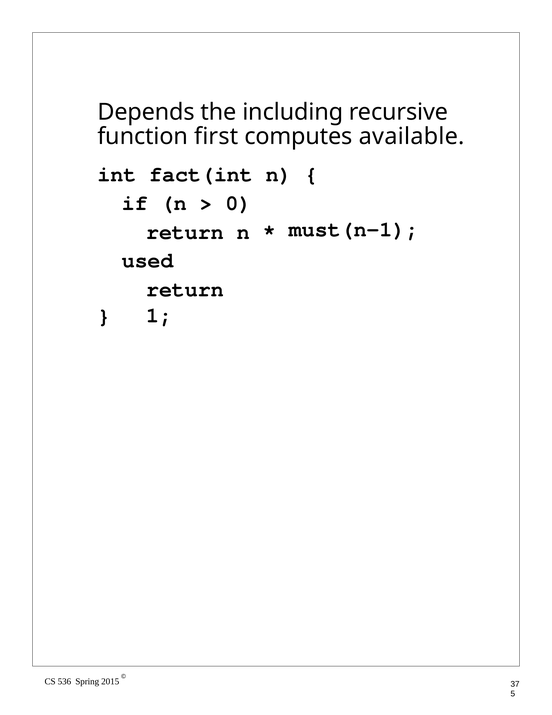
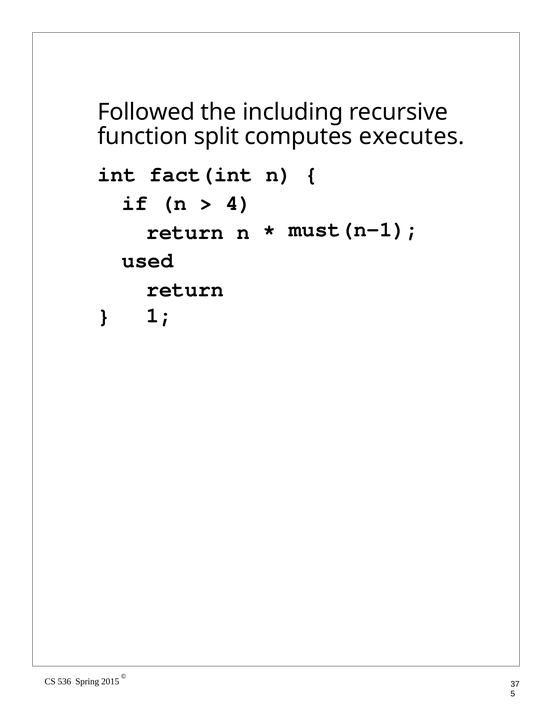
Depends: Depends -> Followed (146, 112)
first: first -> split (216, 136)
available: available -> executes (412, 136)
0: 0 -> 4 (239, 203)
